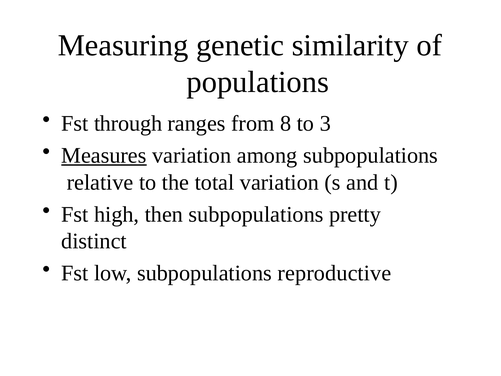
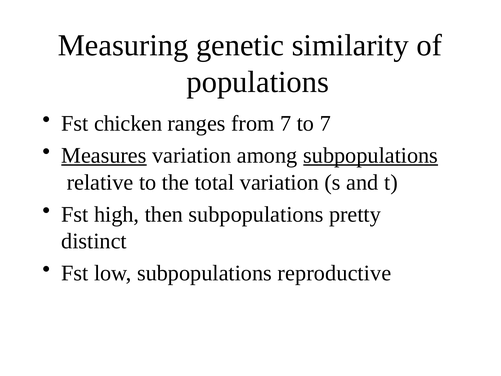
through: through -> chicken (128, 123)
from 8: 8 -> 7 (286, 123)
to 3: 3 -> 7 (326, 123)
subpopulations underline: none -> present (371, 155)
